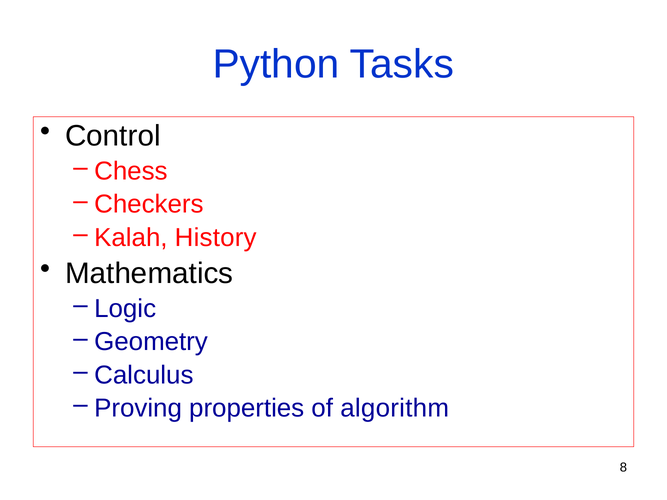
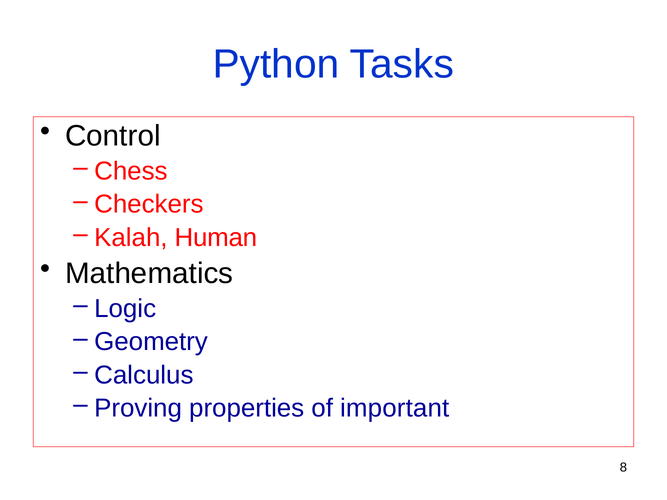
History: History -> Human (216, 238)
algorithm: algorithm -> important (395, 408)
